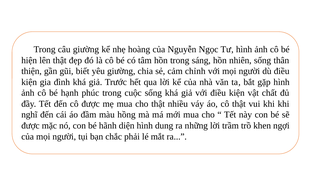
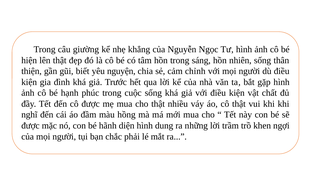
hoàng: hoàng -> khẳng (139, 49)
yêu giường: giường -> nguyện (121, 71)
